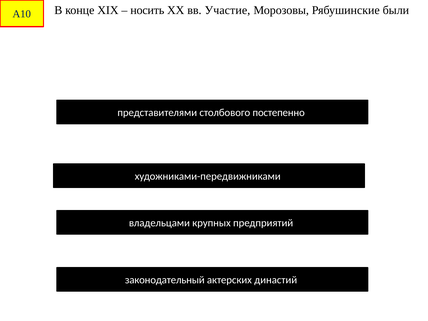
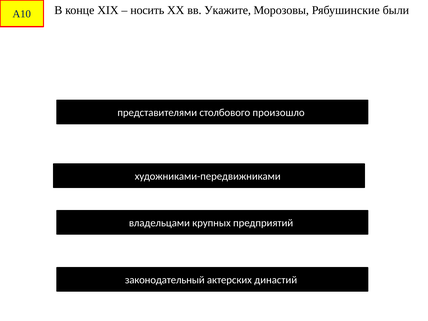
Участие: Участие -> Укажите (228, 10)
постепенно: постепенно -> произошло (279, 113)
